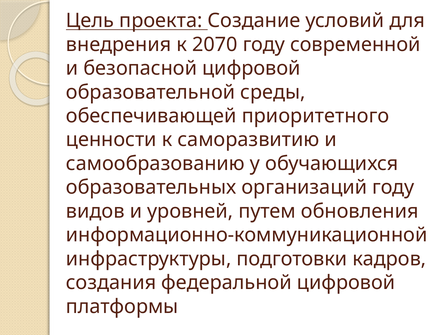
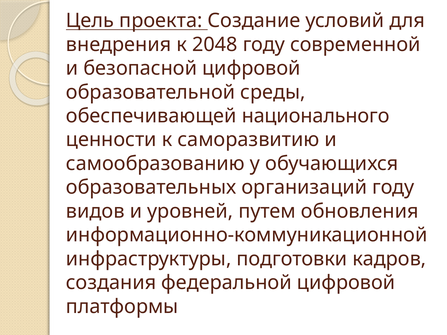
2070: 2070 -> 2048 (215, 44)
приоритетного: приоритетного -> национального (316, 116)
